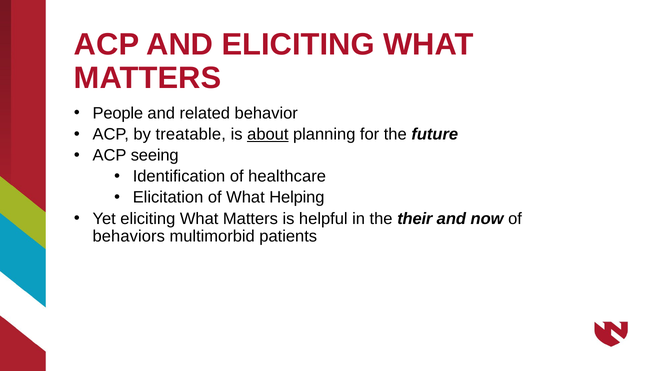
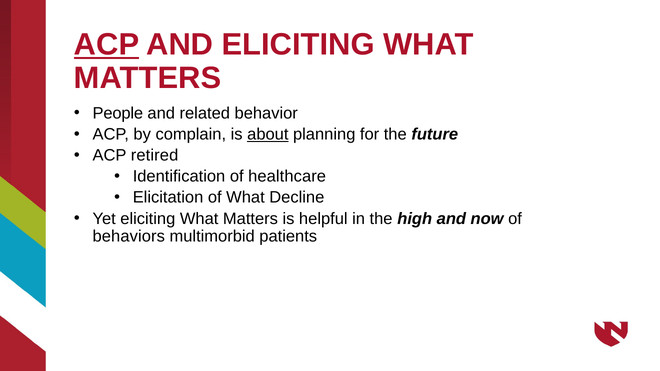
ACP underline: none -> present (107, 45)
treatable: treatable -> complain (191, 134)
seeing: seeing -> retired (155, 155)
Helping: Helping -> Decline (297, 198)
their: their -> high (415, 219)
